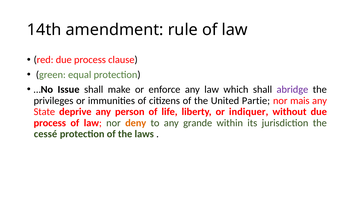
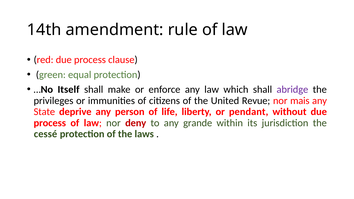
Issue: Issue -> Itself (69, 90)
Partie: Partie -> Revue (256, 101)
indiquer: indiquer -> pendant (249, 112)
deny colour: orange -> red (136, 123)
